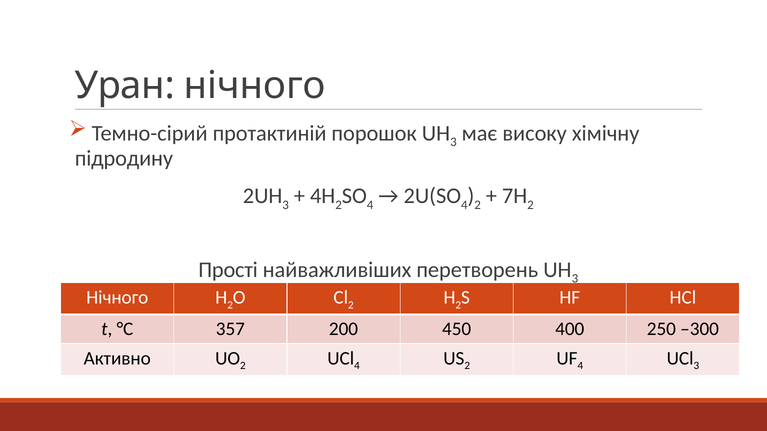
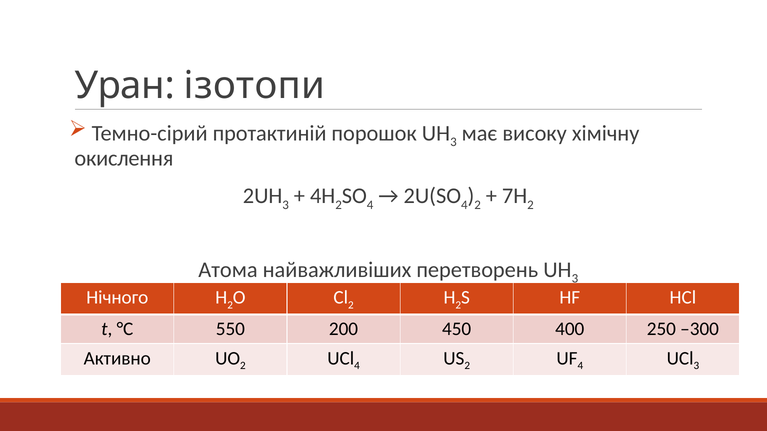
Уран нічного: нічного -> ізотопи (255, 86)
підродину: підродину -> окислення (124, 158)
Прості: Прості -> Атома (228, 270)
357: 357 -> 550 (230, 329)
